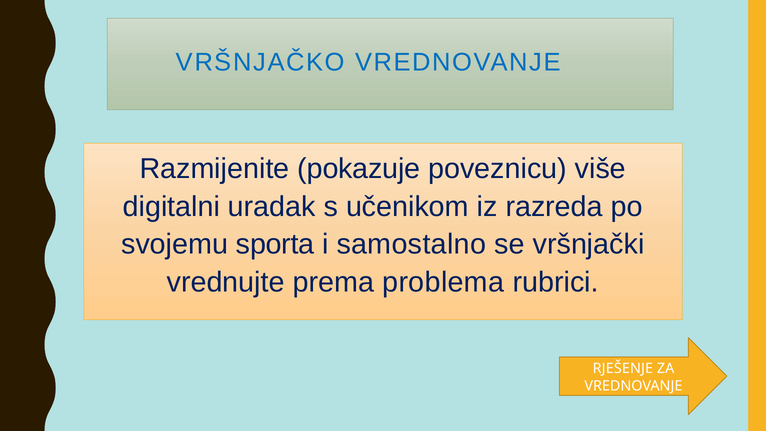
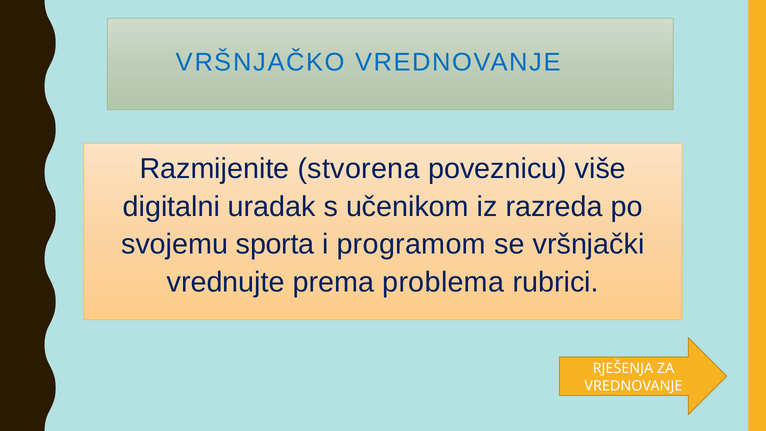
pokazuje: pokazuje -> stvorena (359, 169)
samostalno: samostalno -> programom (411, 244)
RJEŠENJE: RJEŠENJE -> RJEŠENJA (623, 368)
